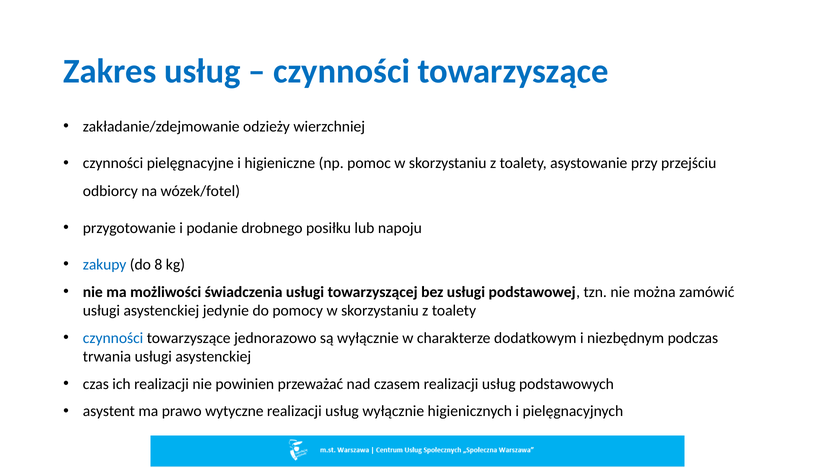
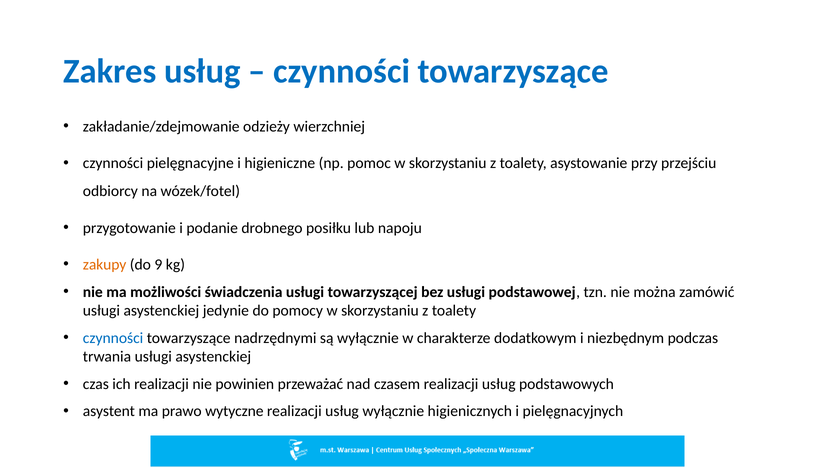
zakupy colour: blue -> orange (105, 265)
8: 8 -> 9 (158, 265)
jednorazowo: jednorazowo -> nadrzędnymi (275, 338)
